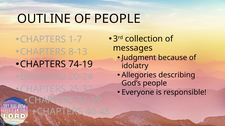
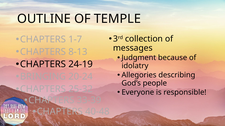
OF PEOPLE: PEOPLE -> TEMPLE (117, 19)
74-19: 74-19 -> 24-19 (81, 64)
